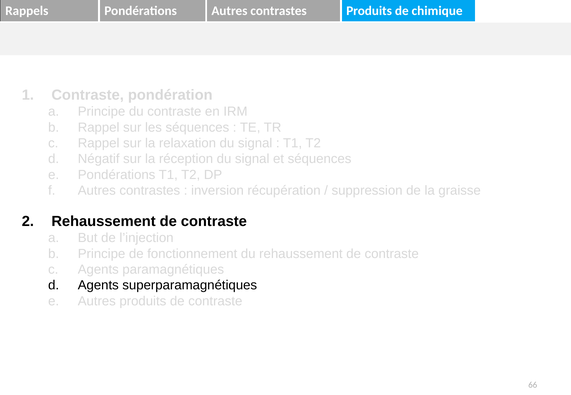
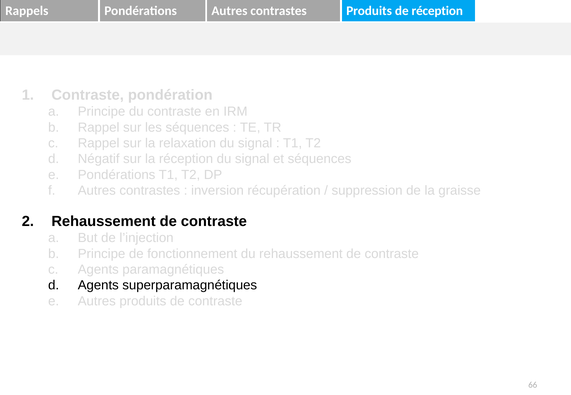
de chimique: chimique -> réception (437, 11)
